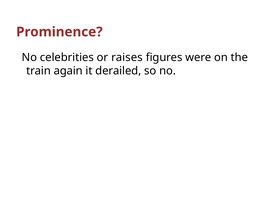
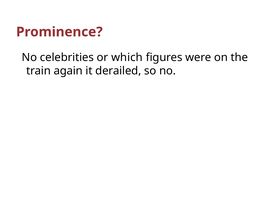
raises: raises -> which (127, 57)
